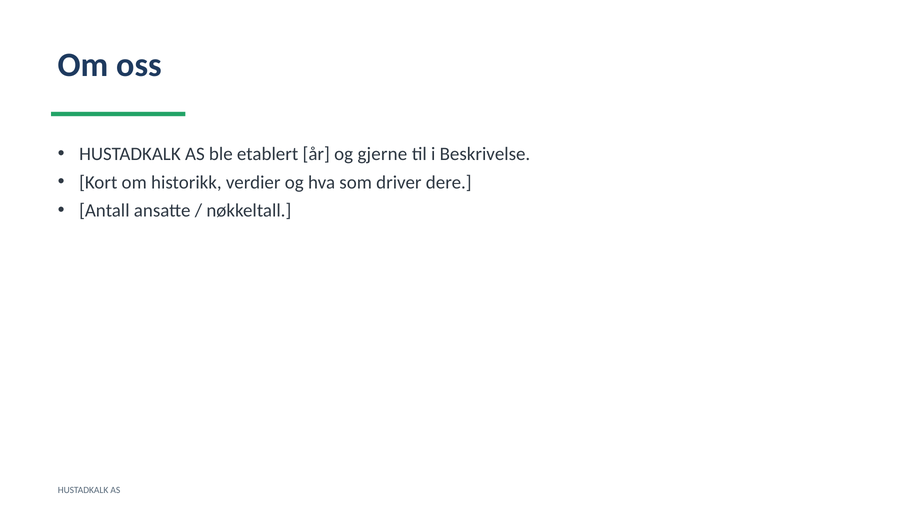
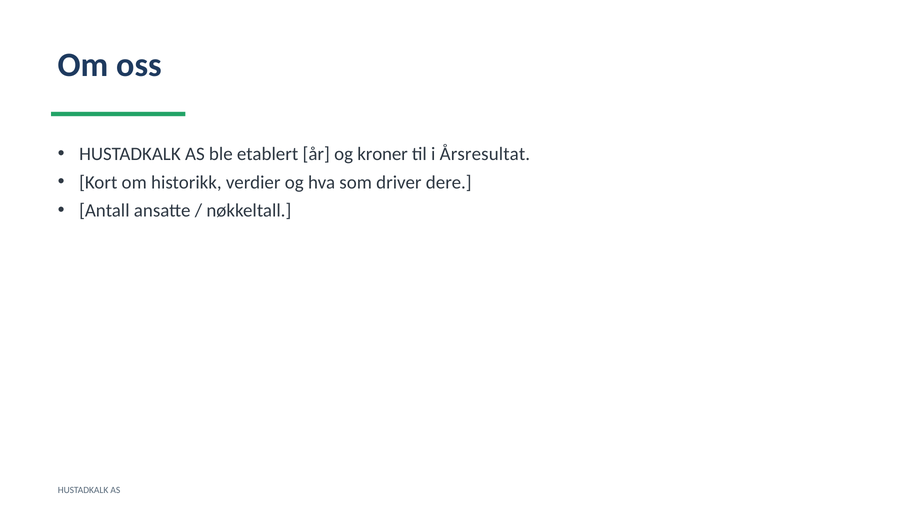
gjerne: gjerne -> kroner (383, 154)
Beskrivelse: Beskrivelse -> Årsresultat (485, 154)
